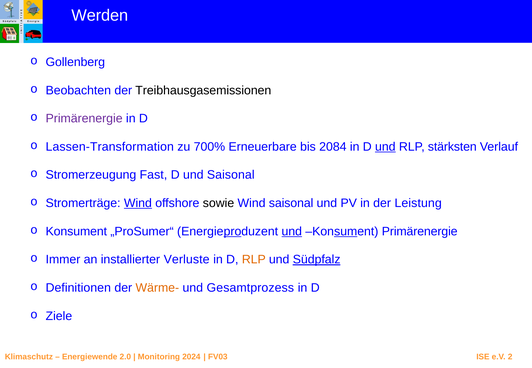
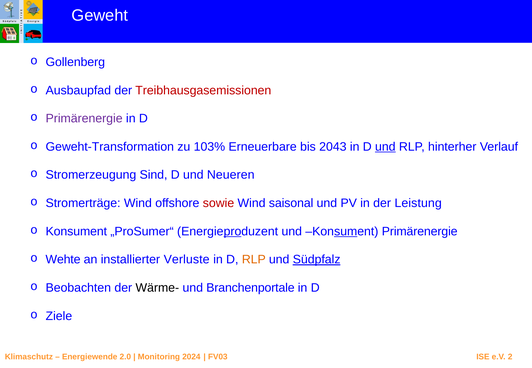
Werden: Werden -> Geweht (100, 15)
Beobachten: Beobachten -> Ausbaupfad (78, 90)
Treibhausgasemissionen colour: black -> red (203, 90)
Lassen-Transformation: Lassen-Transformation -> Geweht-Transformation (110, 147)
700%: 700% -> 103% (209, 147)
2084: 2084 -> 2043 (333, 147)
stärksten: stärksten -> hinterher (452, 147)
Fast: Fast -> Sind (154, 175)
und Saisonal: Saisonal -> Neueren (231, 175)
Wind underline: present -> none (138, 203)
sowie colour: black -> red (218, 203)
und underline: present -> none (292, 232)
Immer: Immer -> Wehte (63, 260)
Definitionen: Definitionen -> Beobachten (78, 288)
Wärme- colour: orange -> black (157, 288)
Gesamtprozess: Gesamtprozess -> Branchenportale (250, 288)
